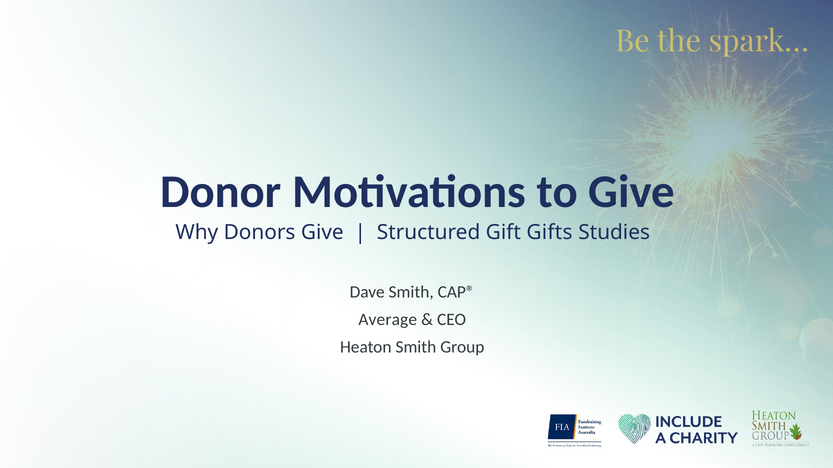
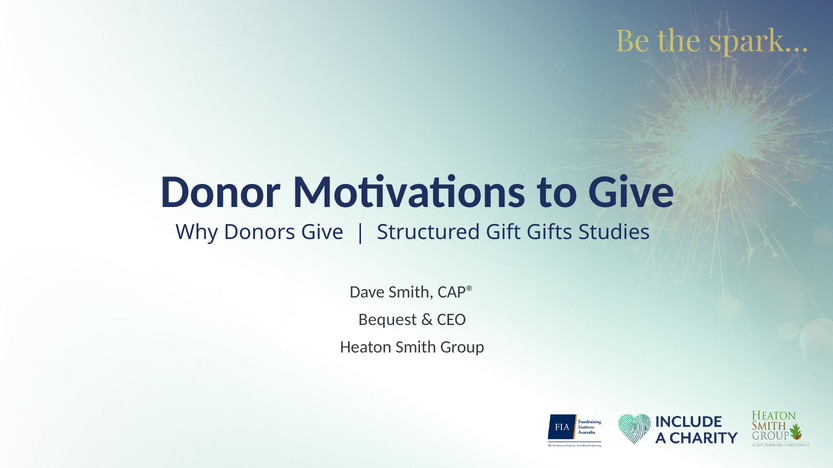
Average: Average -> Bequest (388, 320)
